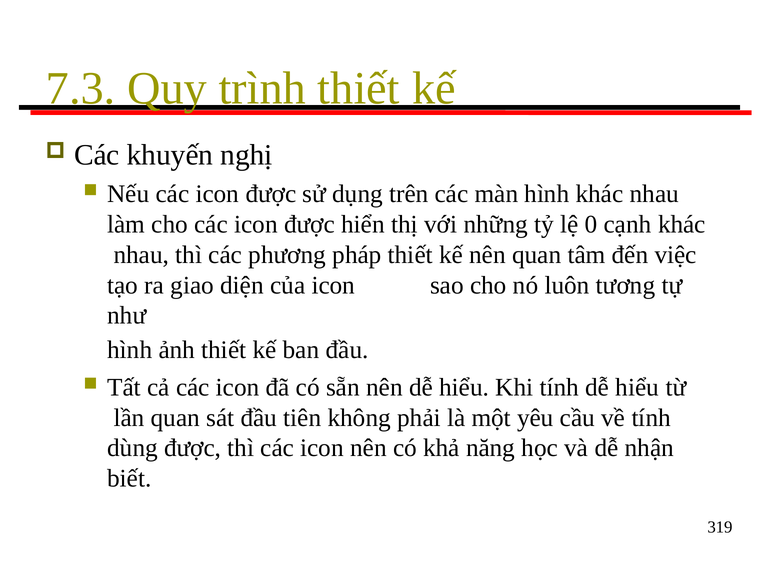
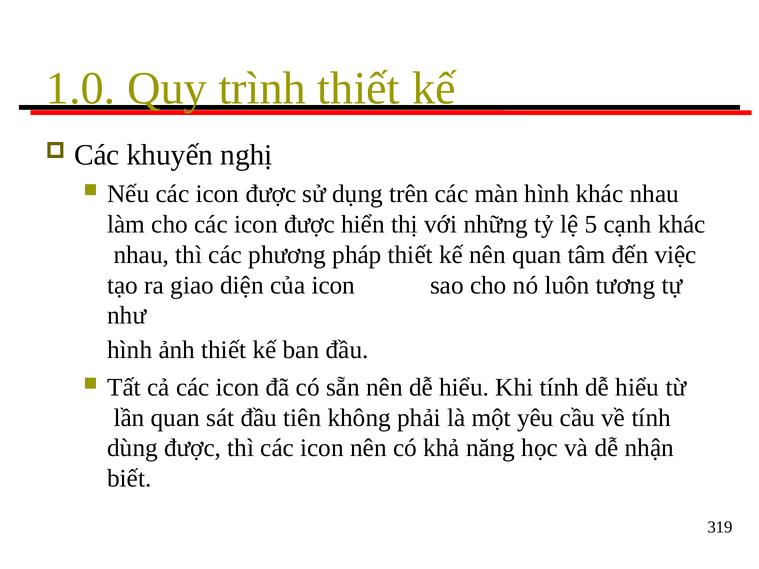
7.3: 7.3 -> 1.0 (81, 89)
0: 0 -> 5 (591, 225)
